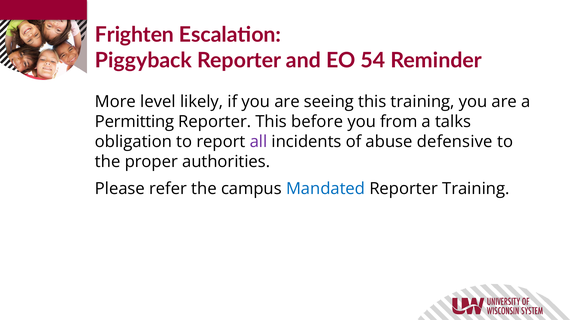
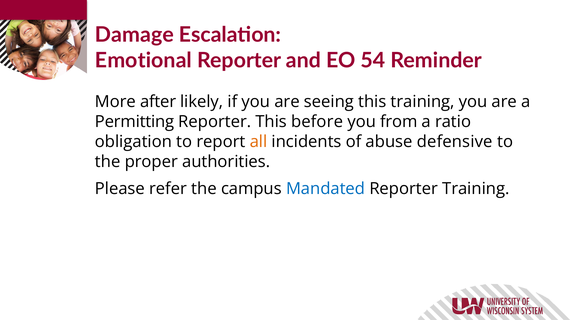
Frighten: Frighten -> Damage (134, 35)
Piggyback: Piggyback -> Emotional (143, 61)
level: level -> after (158, 102)
talks: talks -> ratio (453, 122)
all colour: purple -> orange (258, 142)
